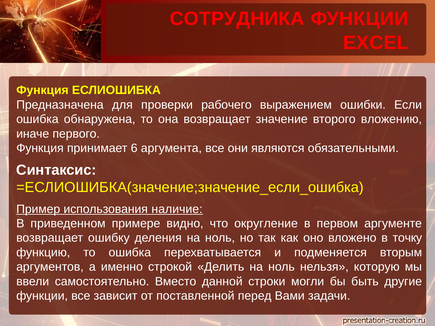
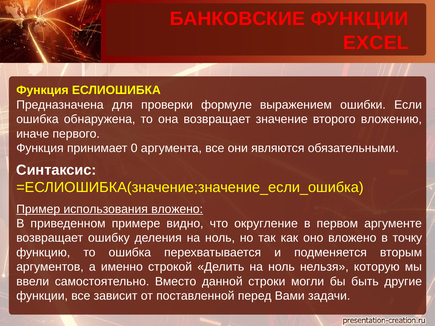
СОТРУДНИКА: СОТРУДНИКА -> БАНКОВСКИЕ (237, 19)
рабочего: рабочего -> формуле (227, 105)
6: 6 -> 0 (134, 148)
использования наличие: наличие -> вложено (177, 209)
